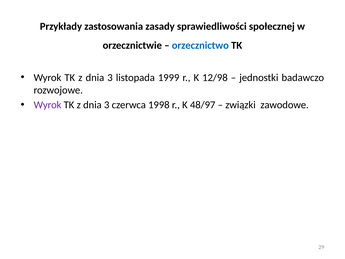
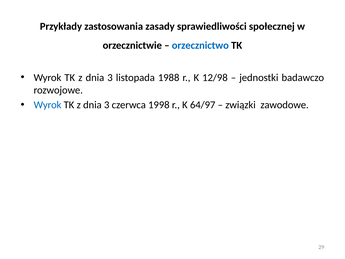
1999: 1999 -> 1988 (169, 77)
Wyrok colour: purple -> blue (48, 105)
48/97: 48/97 -> 64/97 (203, 105)
